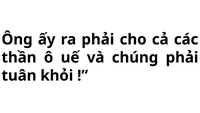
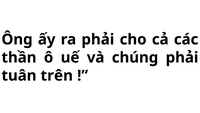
khỏi: khỏi -> trên (57, 75)
